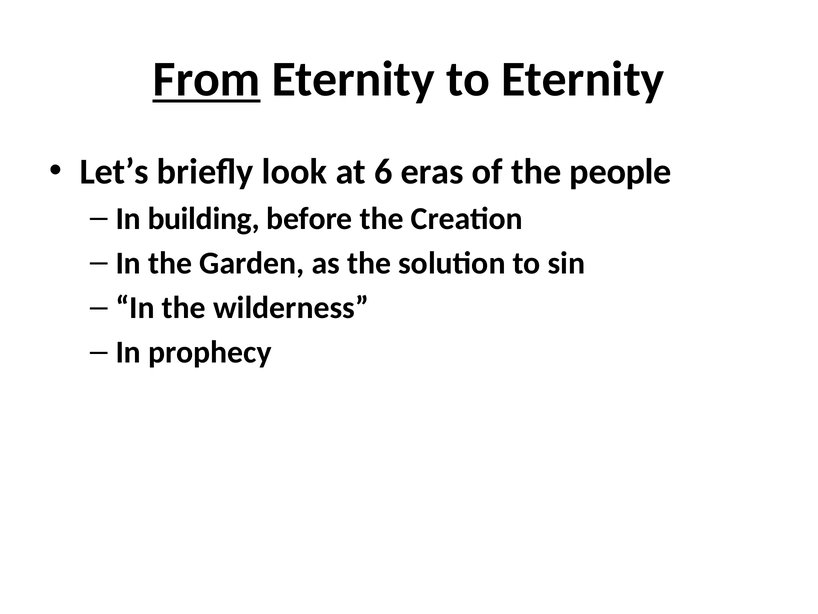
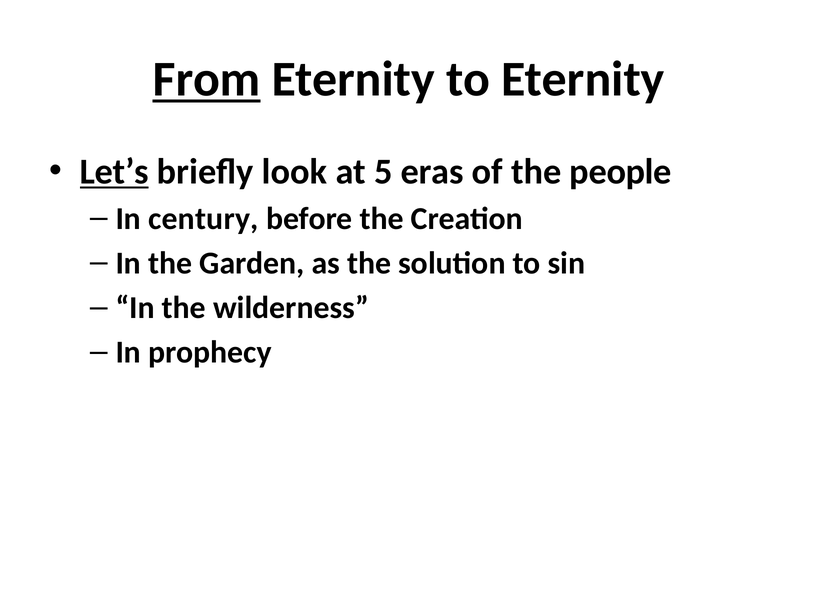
Let’s underline: none -> present (114, 172)
6: 6 -> 5 (383, 172)
building: building -> century (203, 219)
